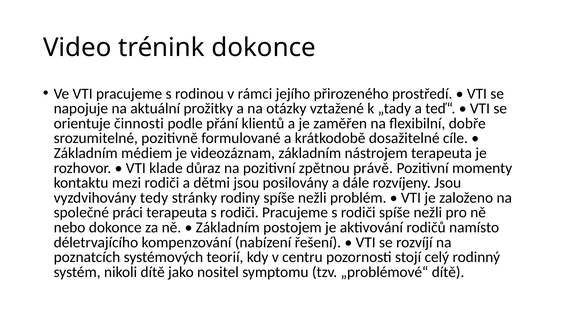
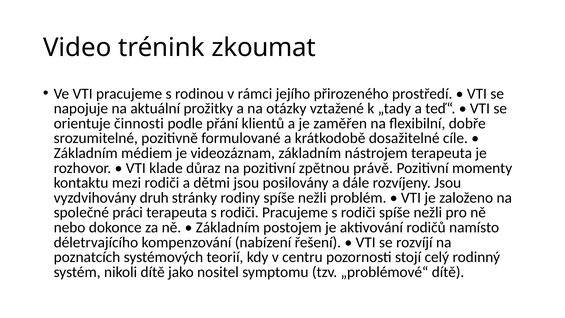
trénink dokonce: dokonce -> zkoumat (264, 47)
tedy: tedy -> druh (154, 198)
